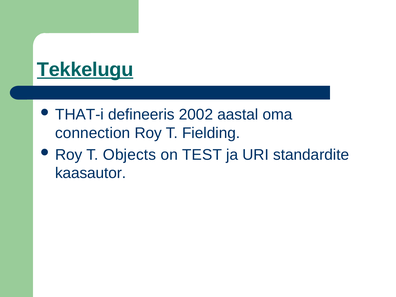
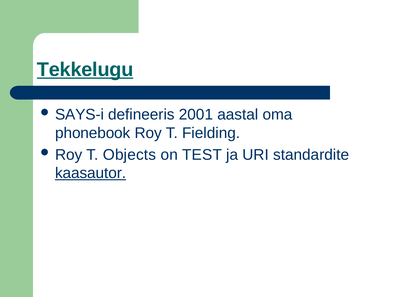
THAT-i: THAT-i -> SAYS-i (80, 115)
2002: 2002 -> 2001 (196, 115)
connection: connection -> phonebook (93, 133)
kaasautor underline: none -> present (91, 173)
